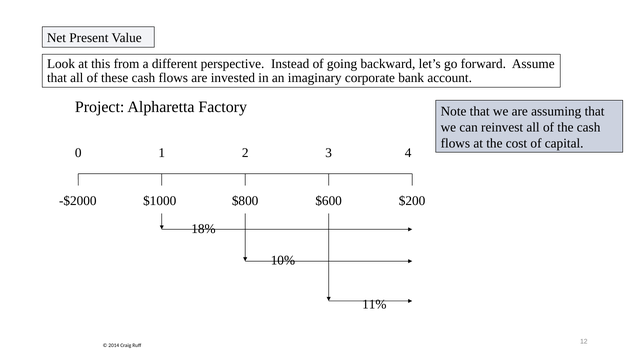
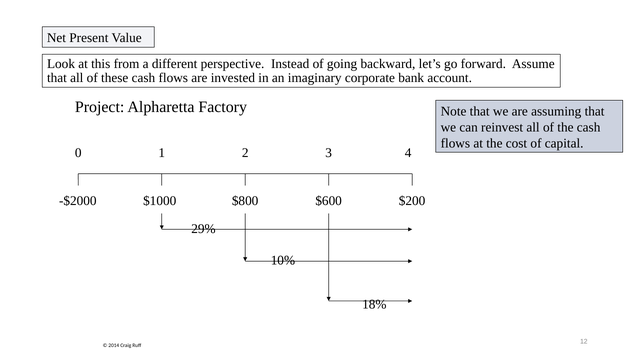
18%: 18% -> 29% (203, 228)
11%: 11% -> 18% (374, 304)
